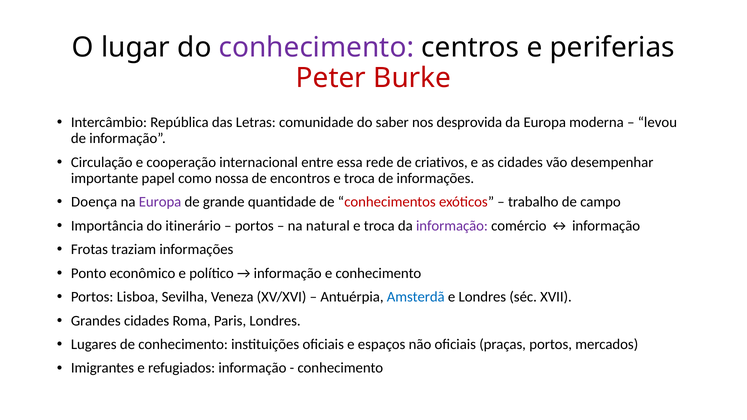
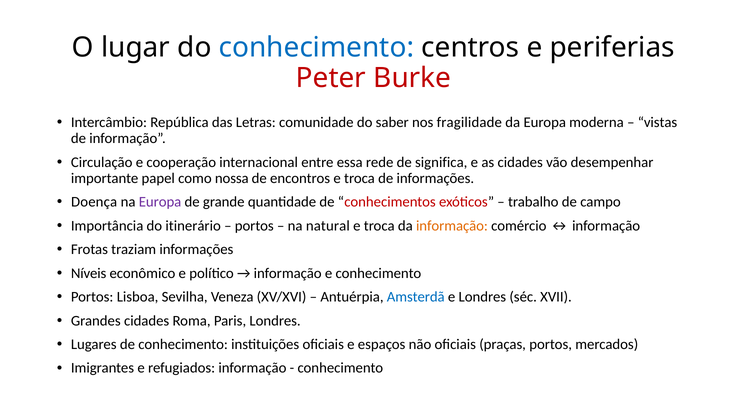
conhecimento colour: purple -> blue (316, 48)
desprovida: desprovida -> fragilidade (469, 123)
levou: levou -> vistas (657, 123)
criativos: criativos -> significa (441, 162)
informação colour: purple -> orange (452, 226)
Ponto: Ponto -> Níveis (89, 273)
